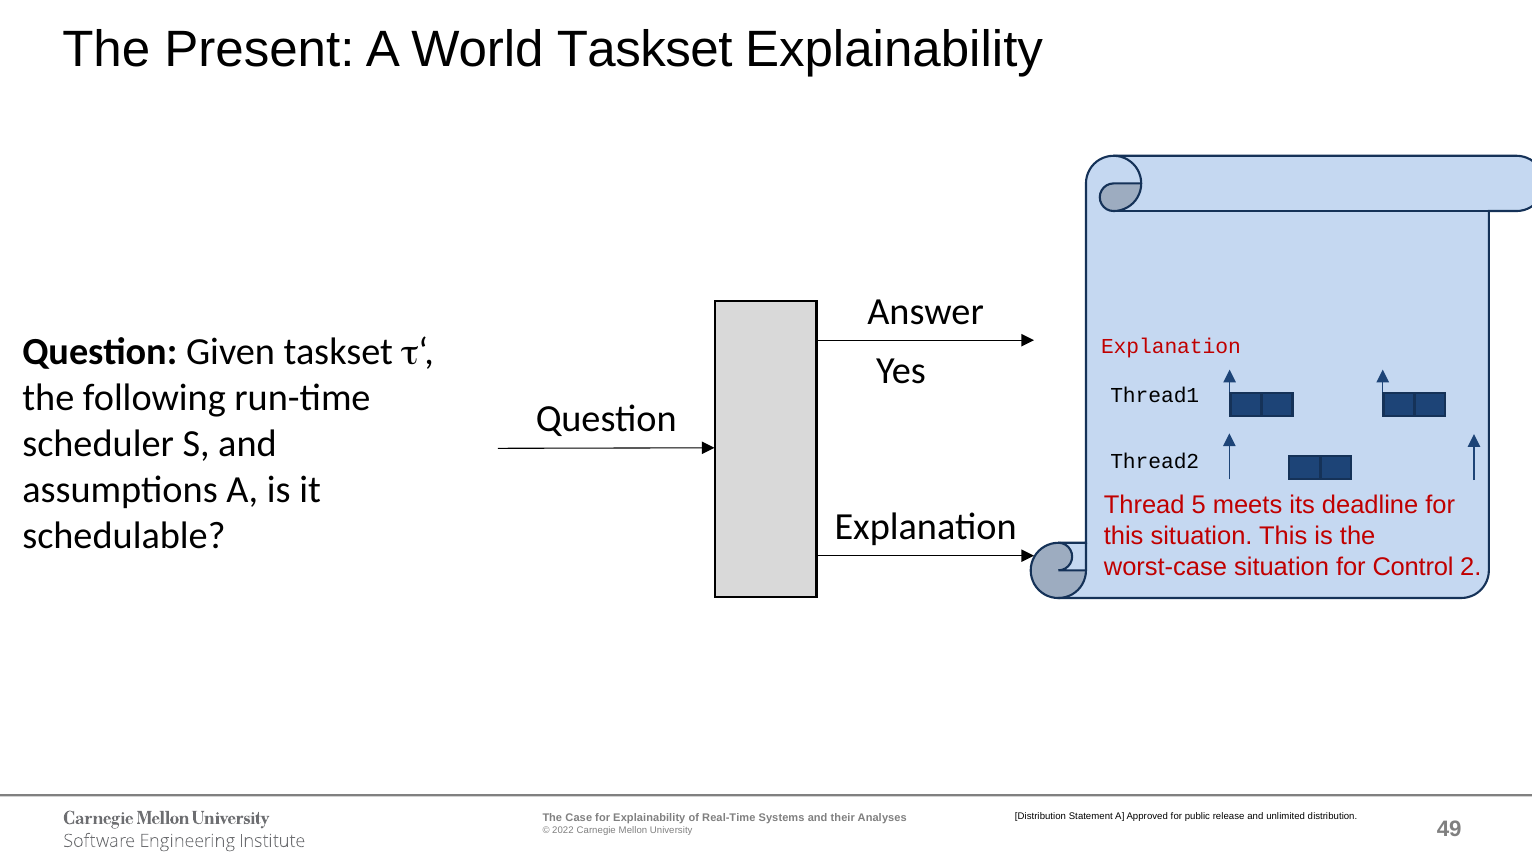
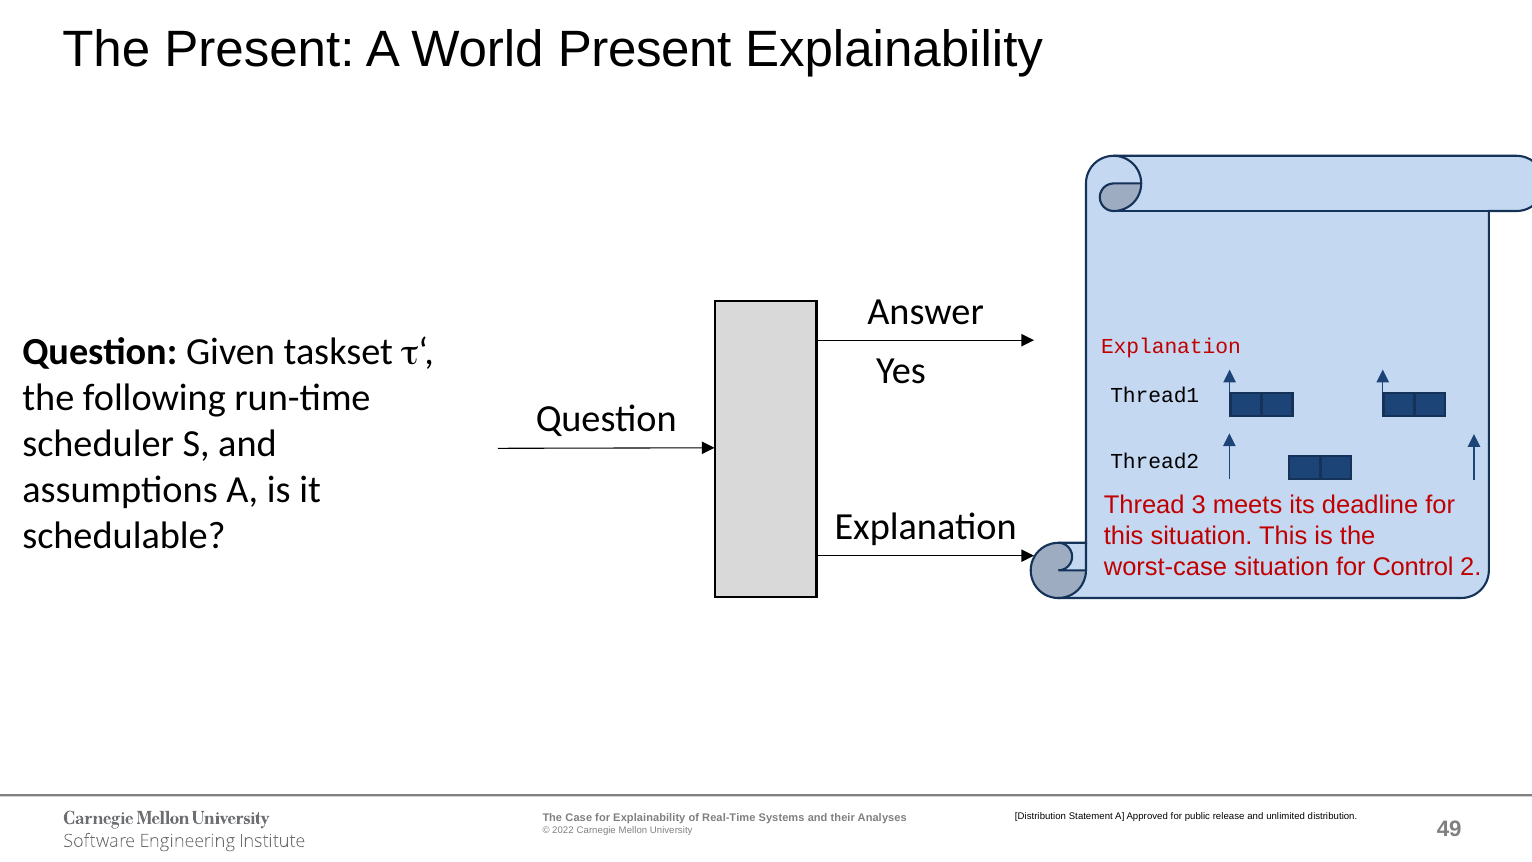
World Taskset: Taskset -> Present (645, 50)
5: 5 -> 3 (1199, 505)
